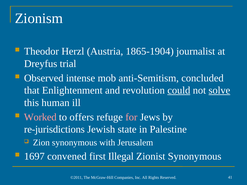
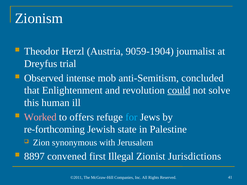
1865-1904: 1865-1904 -> 9059-1904 (150, 51)
solve underline: present -> none (219, 90)
for colour: pink -> light blue (131, 117)
re-jurisdictions: re-jurisdictions -> re-forthcoming (54, 130)
1697: 1697 -> 8897 (34, 156)
Zionist Synonymous: Synonymous -> Jurisdictions (195, 156)
